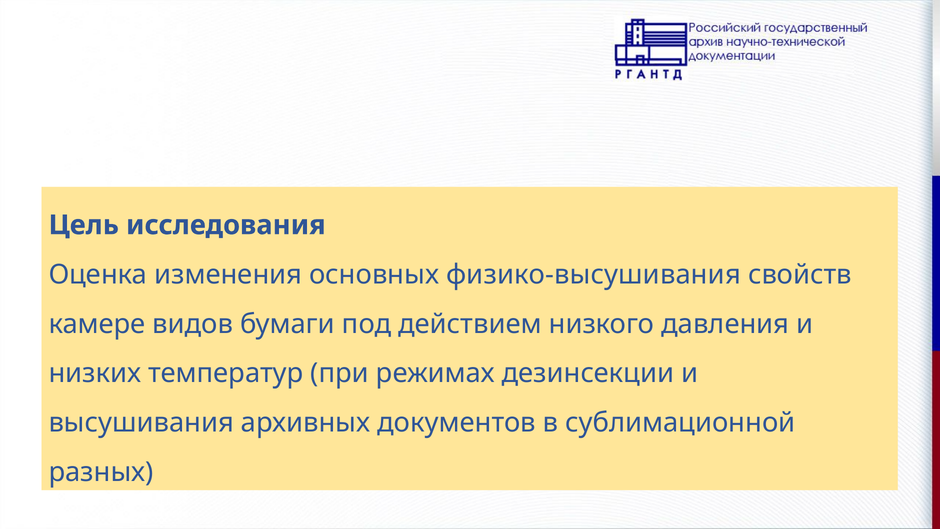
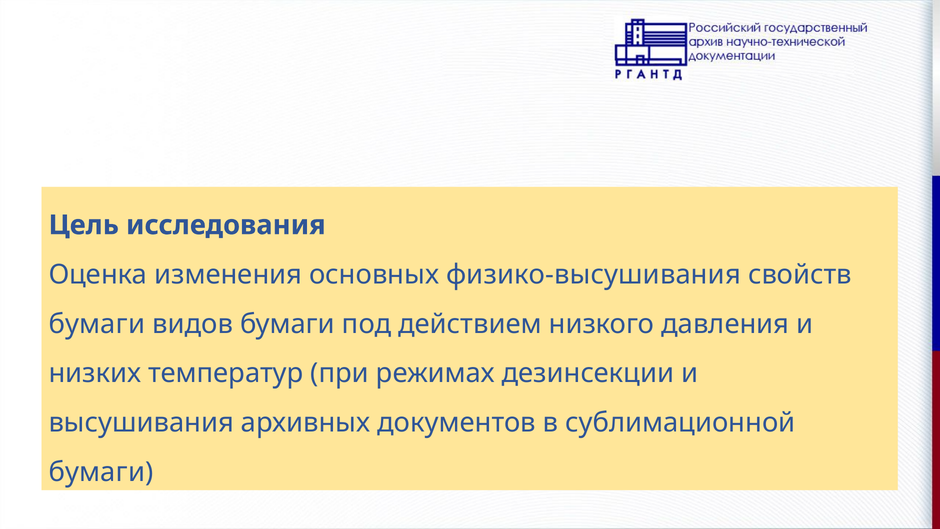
камере: камере -> бумаги (97, 324)
разных: разных -> бумаги (101, 472)
